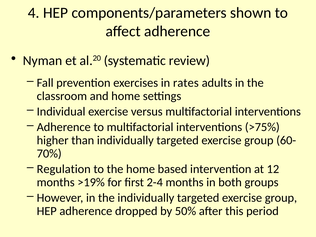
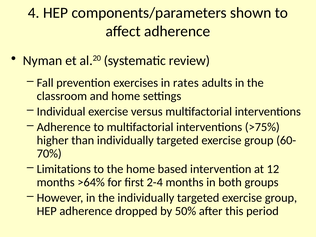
Regulation: Regulation -> Limitations (64, 169)
>19%: >19% -> >64% (91, 182)
